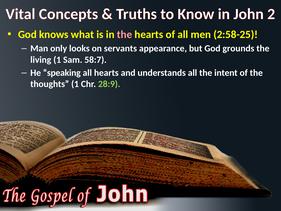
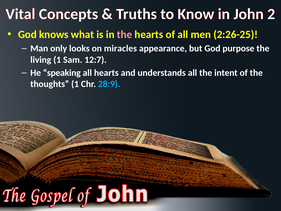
2:58-25: 2:58-25 -> 2:26-25 (236, 34)
servants: servants -> miracles (120, 48)
grounds: grounds -> purpose (238, 48)
58:7: 58:7 -> 12:7 (96, 60)
28:9 colour: light green -> light blue (109, 84)
